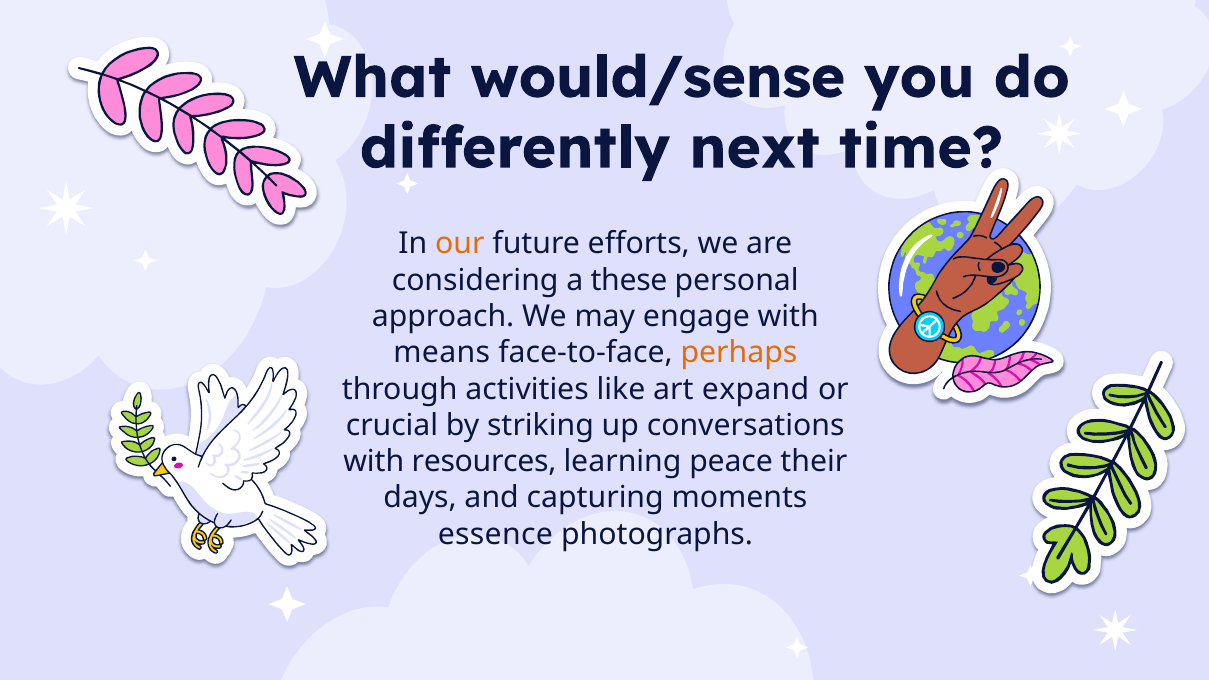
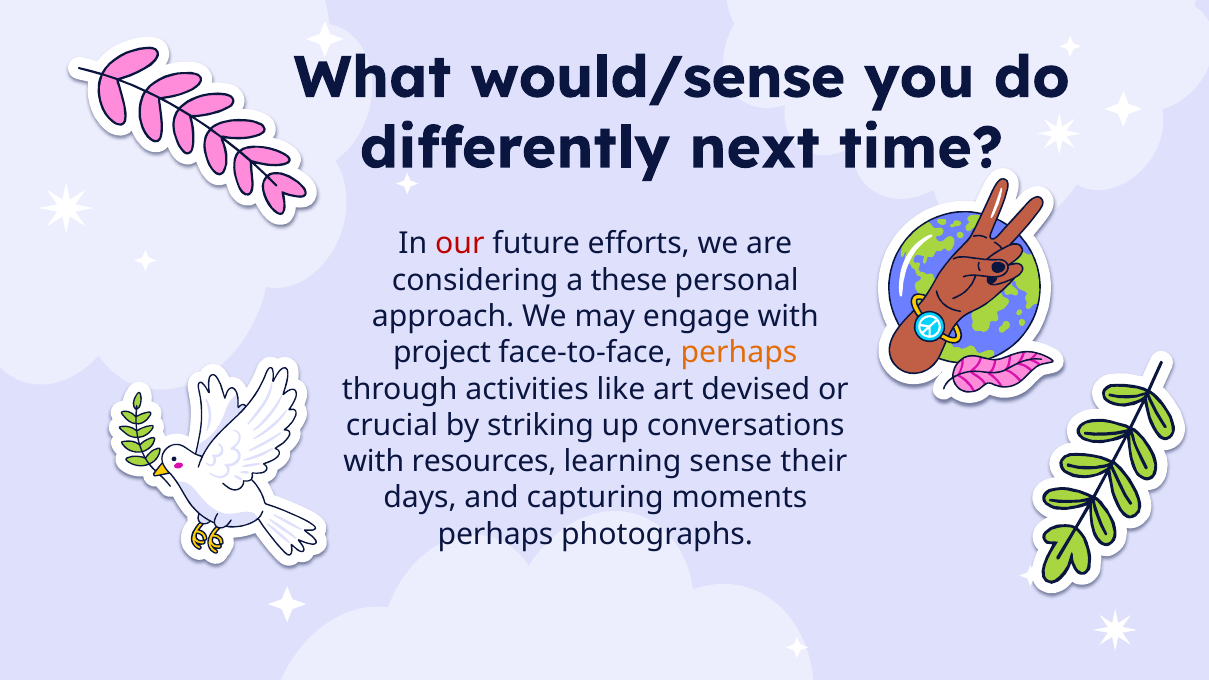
our colour: orange -> red (460, 244)
means: means -> project (442, 353)
expand: expand -> devised (756, 389)
peace: peace -> sense (731, 462)
essence: essence -> perhaps (496, 534)
